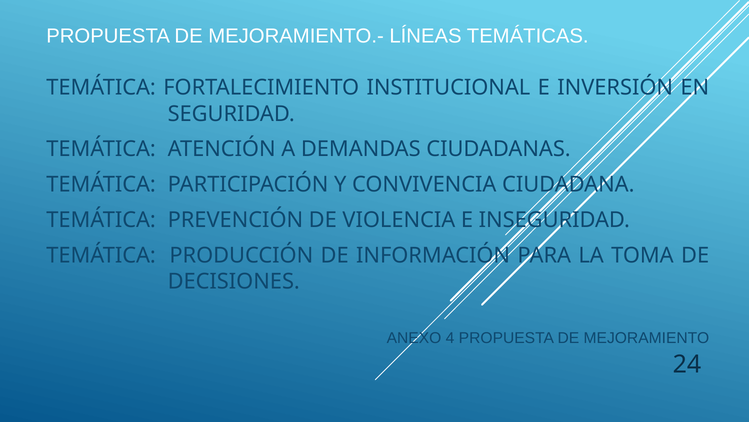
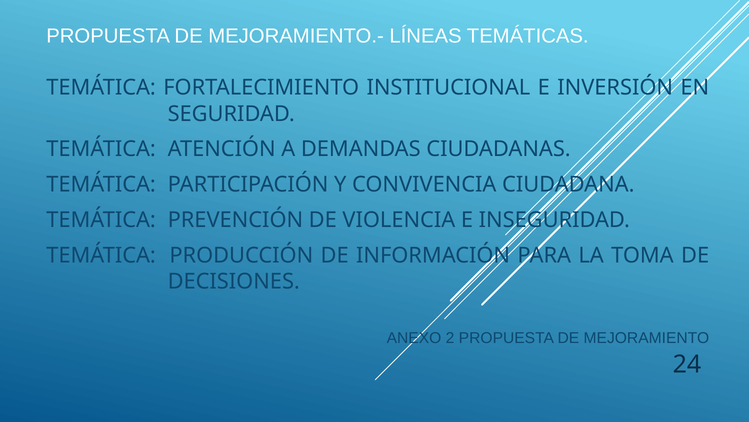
4: 4 -> 2 (450, 338)
